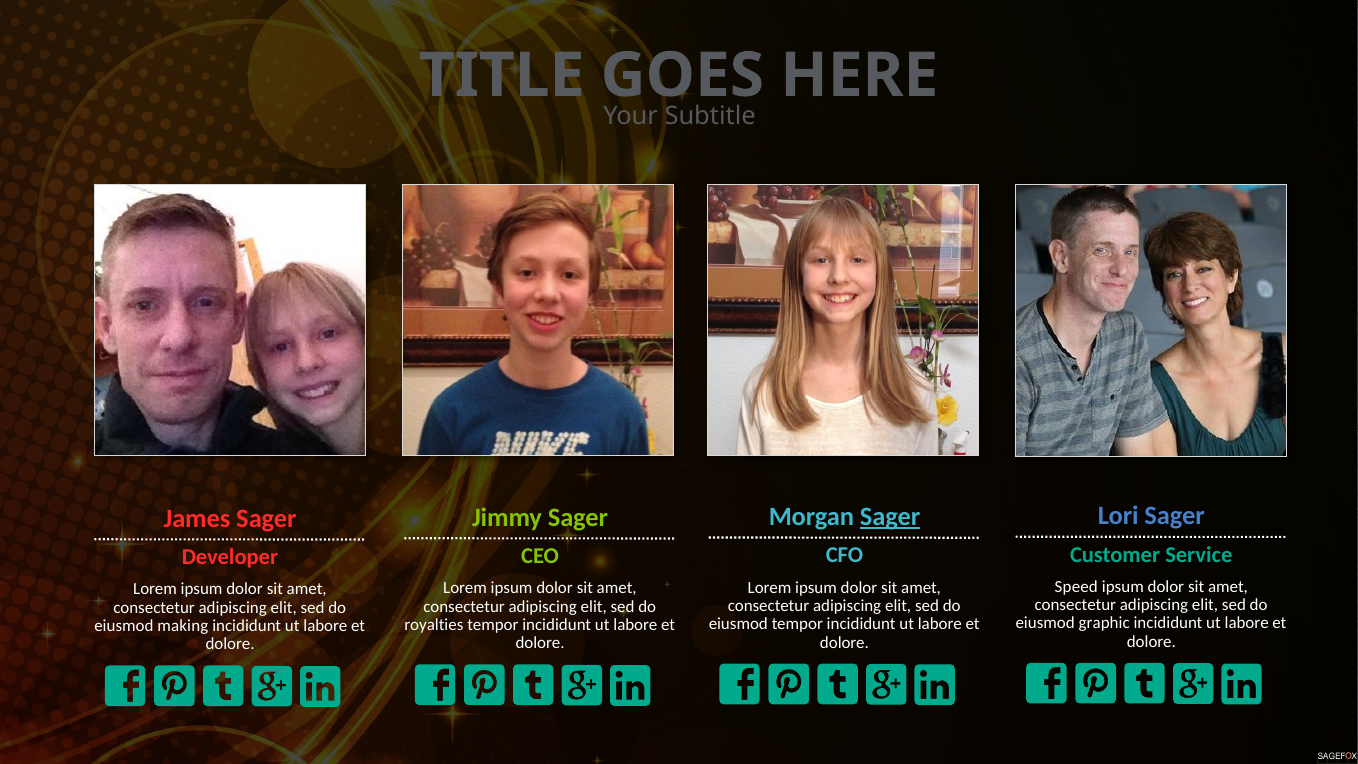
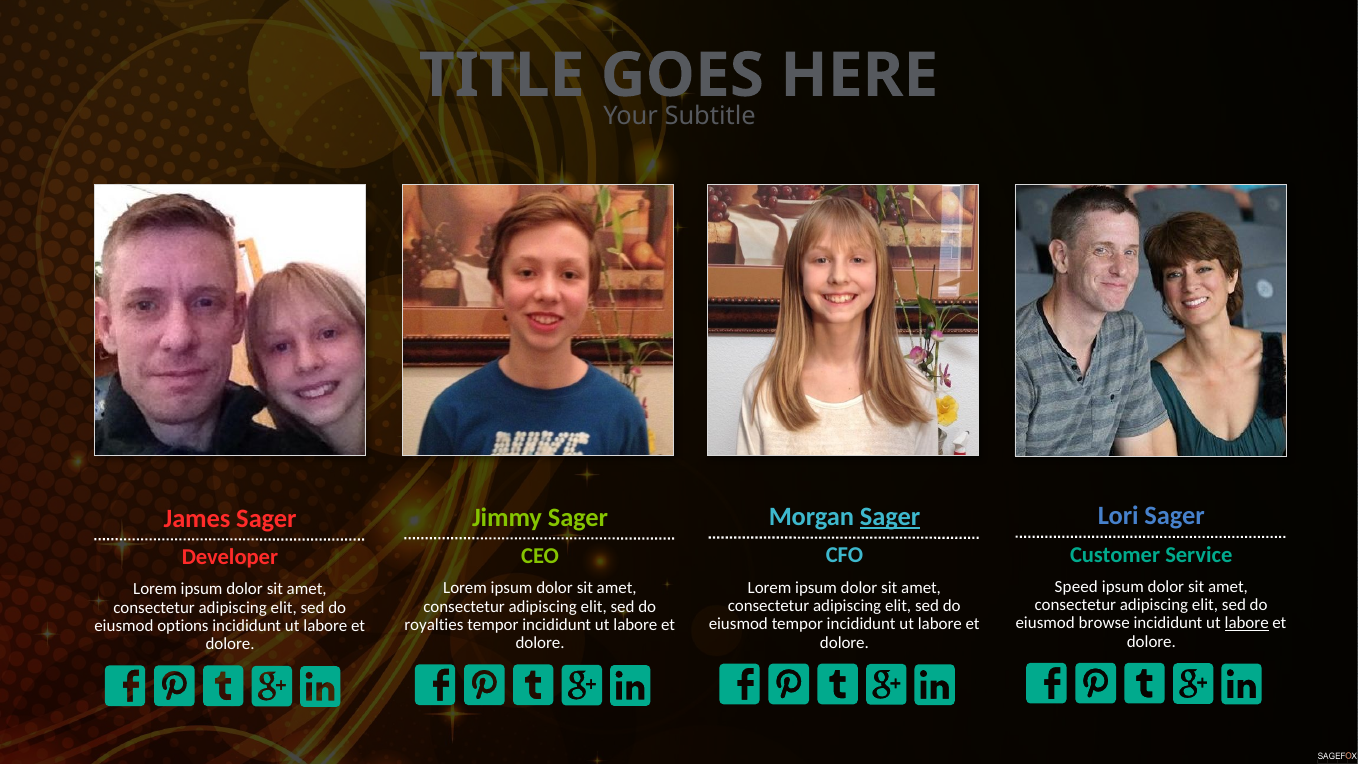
graphic: graphic -> browse (1104, 623)
labore underline: none -> present (1247, 623)
making: making -> options (183, 626)
